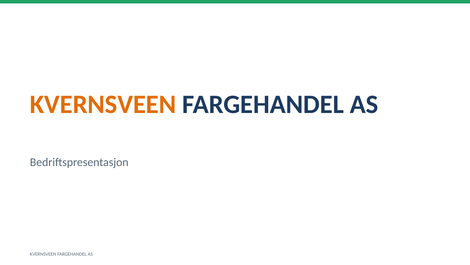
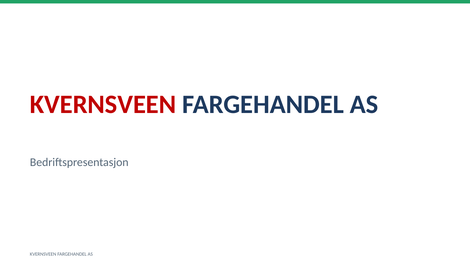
KVERNSVEEN colour: orange -> red (103, 104)
